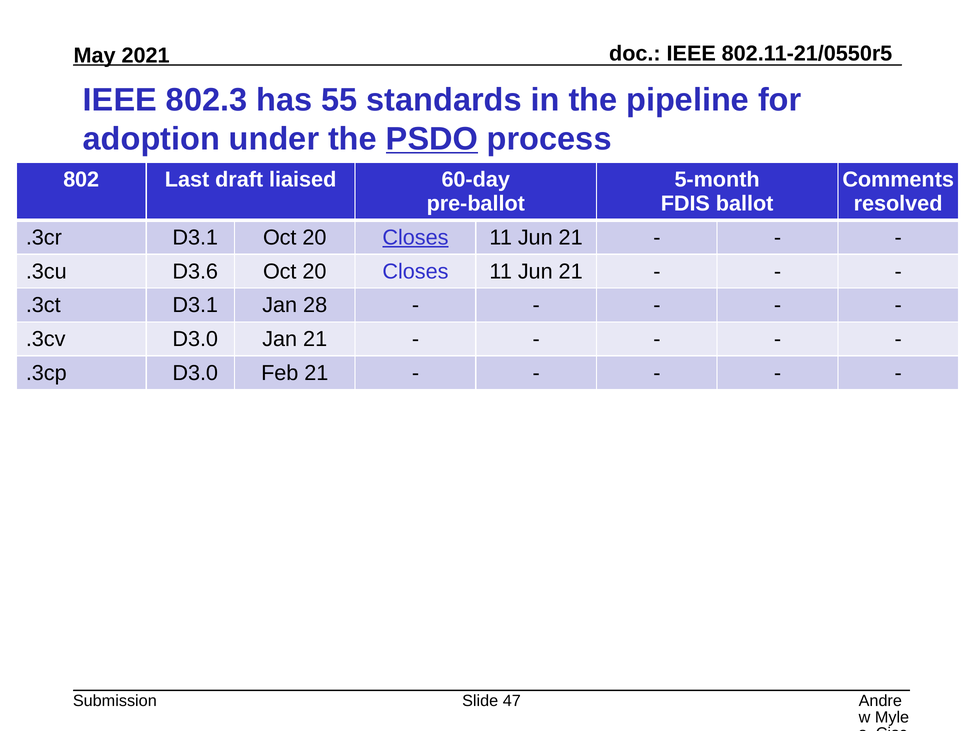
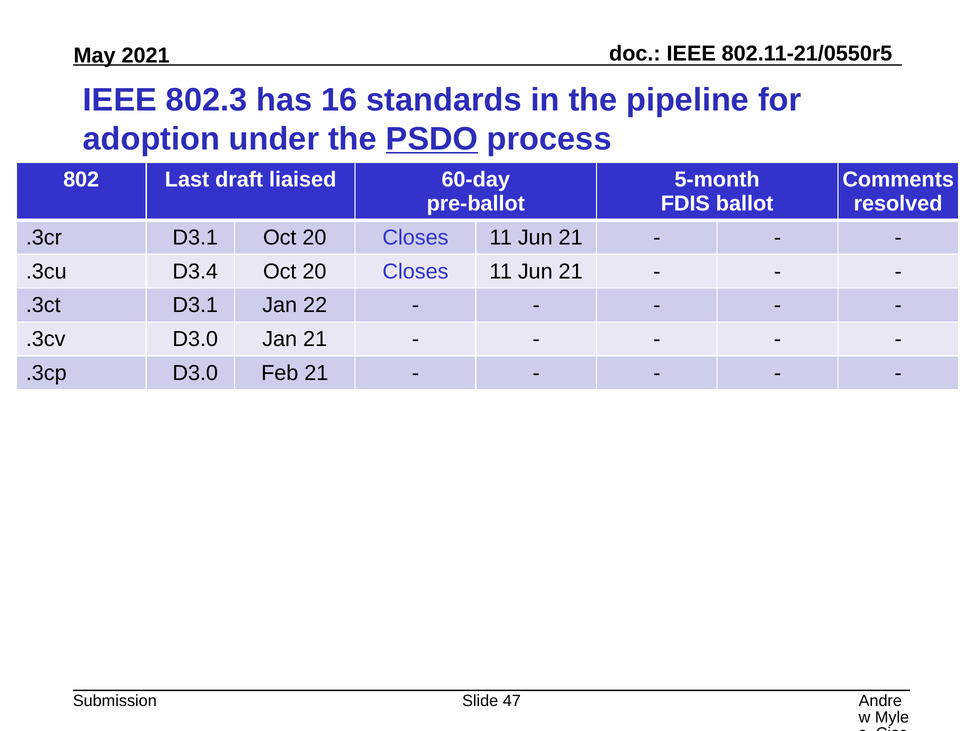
55: 55 -> 16 (339, 100)
Closes underline: present -> none (415, 238)
D3.6: D3.6 -> D3.4 (195, 271)
28: 28 -> 22 (315, 305)
